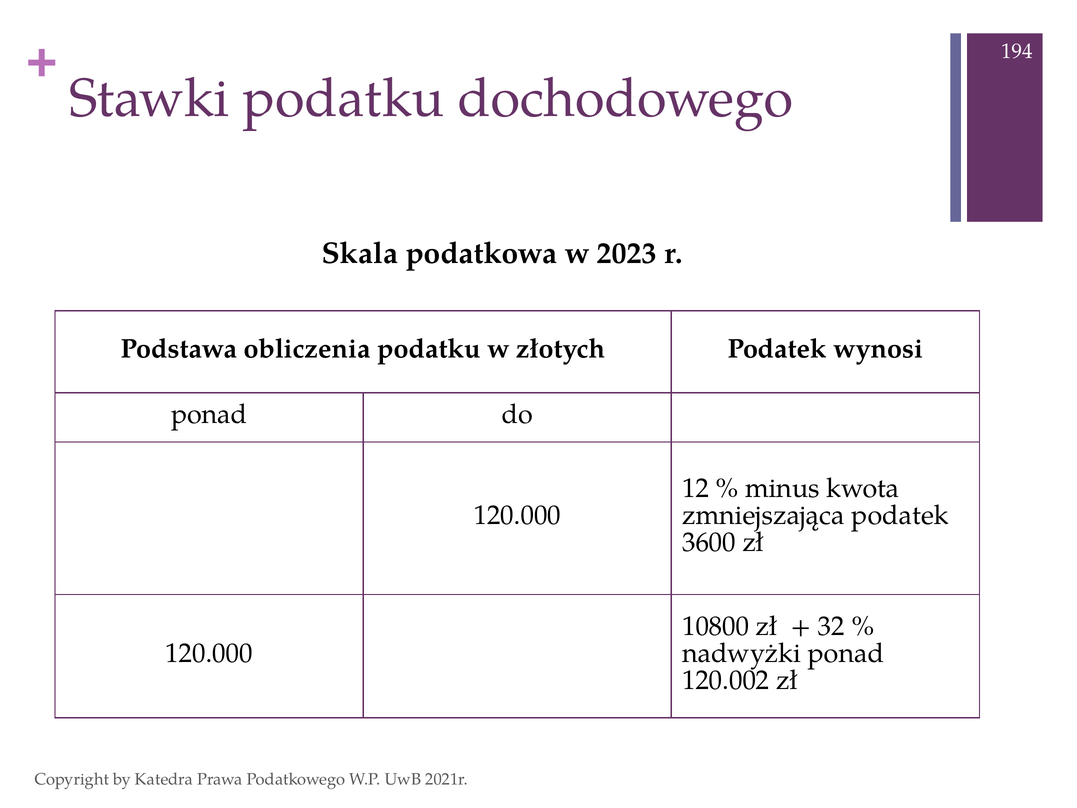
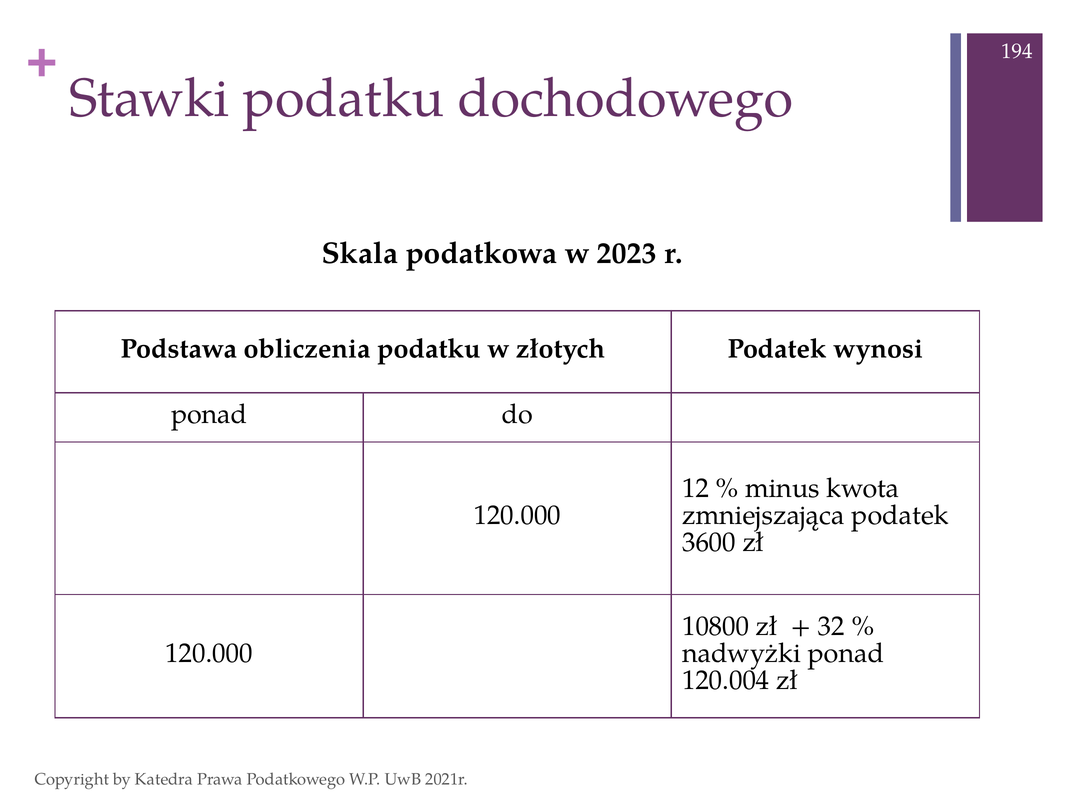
120.002: 120.002 -> 120.004 (726, 680)
